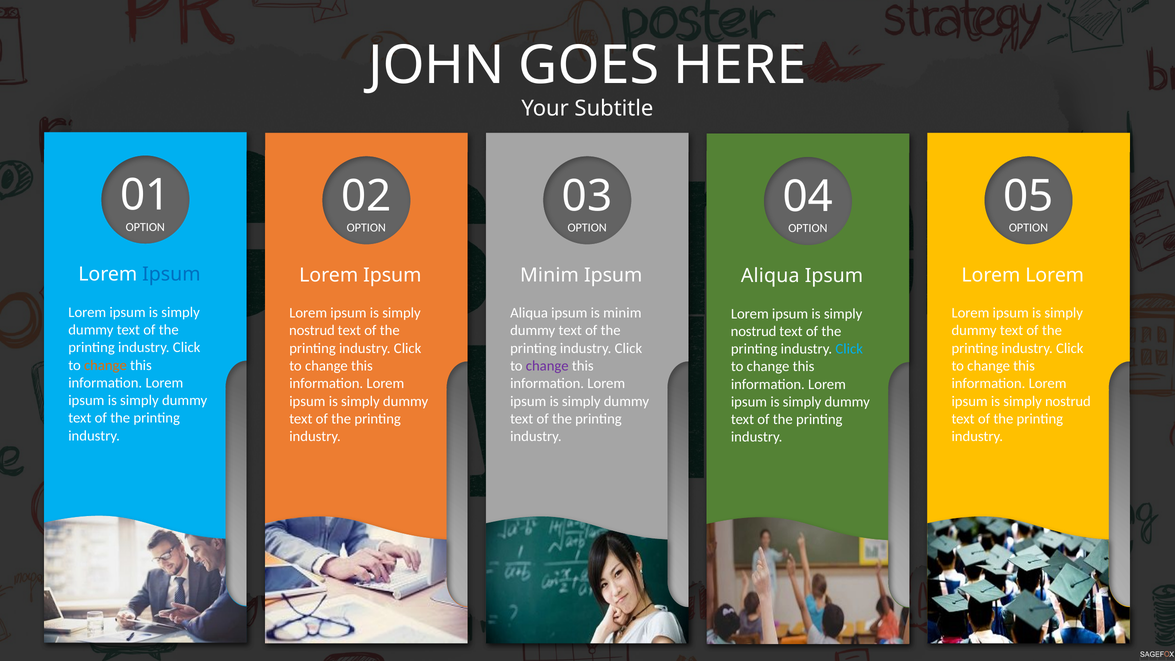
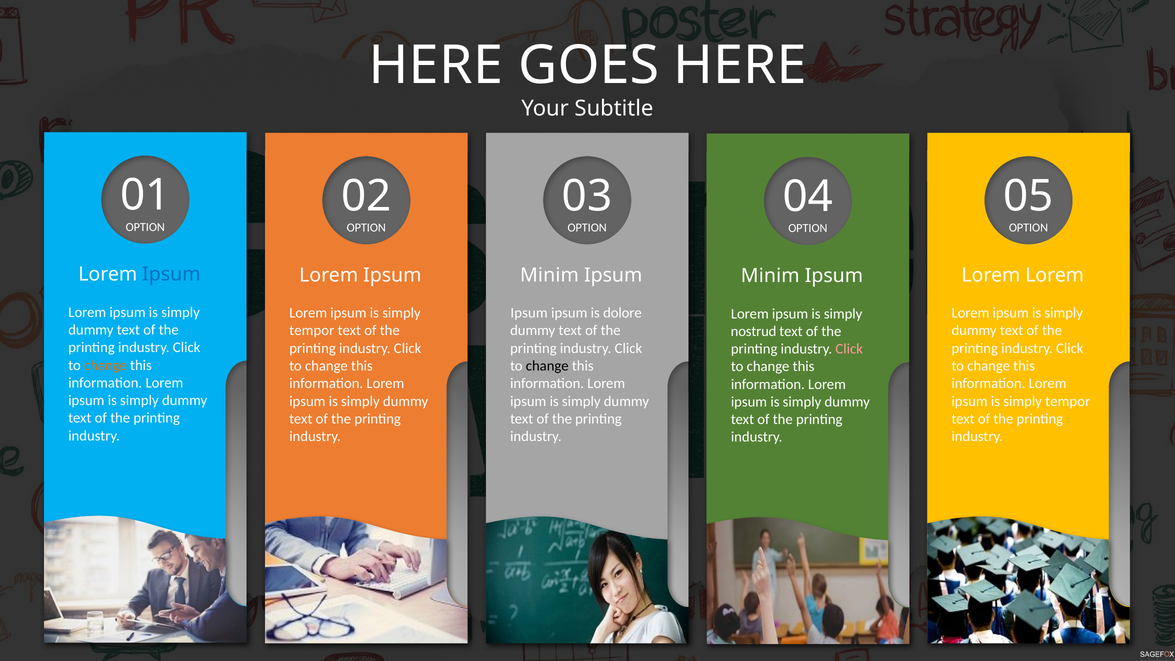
JOHN: JOHN -> HERE (436, 65)
Aliqua: Aliqua -> Minim (770, 276)
Aliqua: Aliqua -> Ipsum (529, 313)
is minim: minim -> dolore (622, 313)
nostrud: nostrud -> tempor (312, 331)
Click colour: light blue -> pink (849, 349)
change colour: purple -> black (547, 366)
nostrud: nostrud -> tempor (1068, 401)
